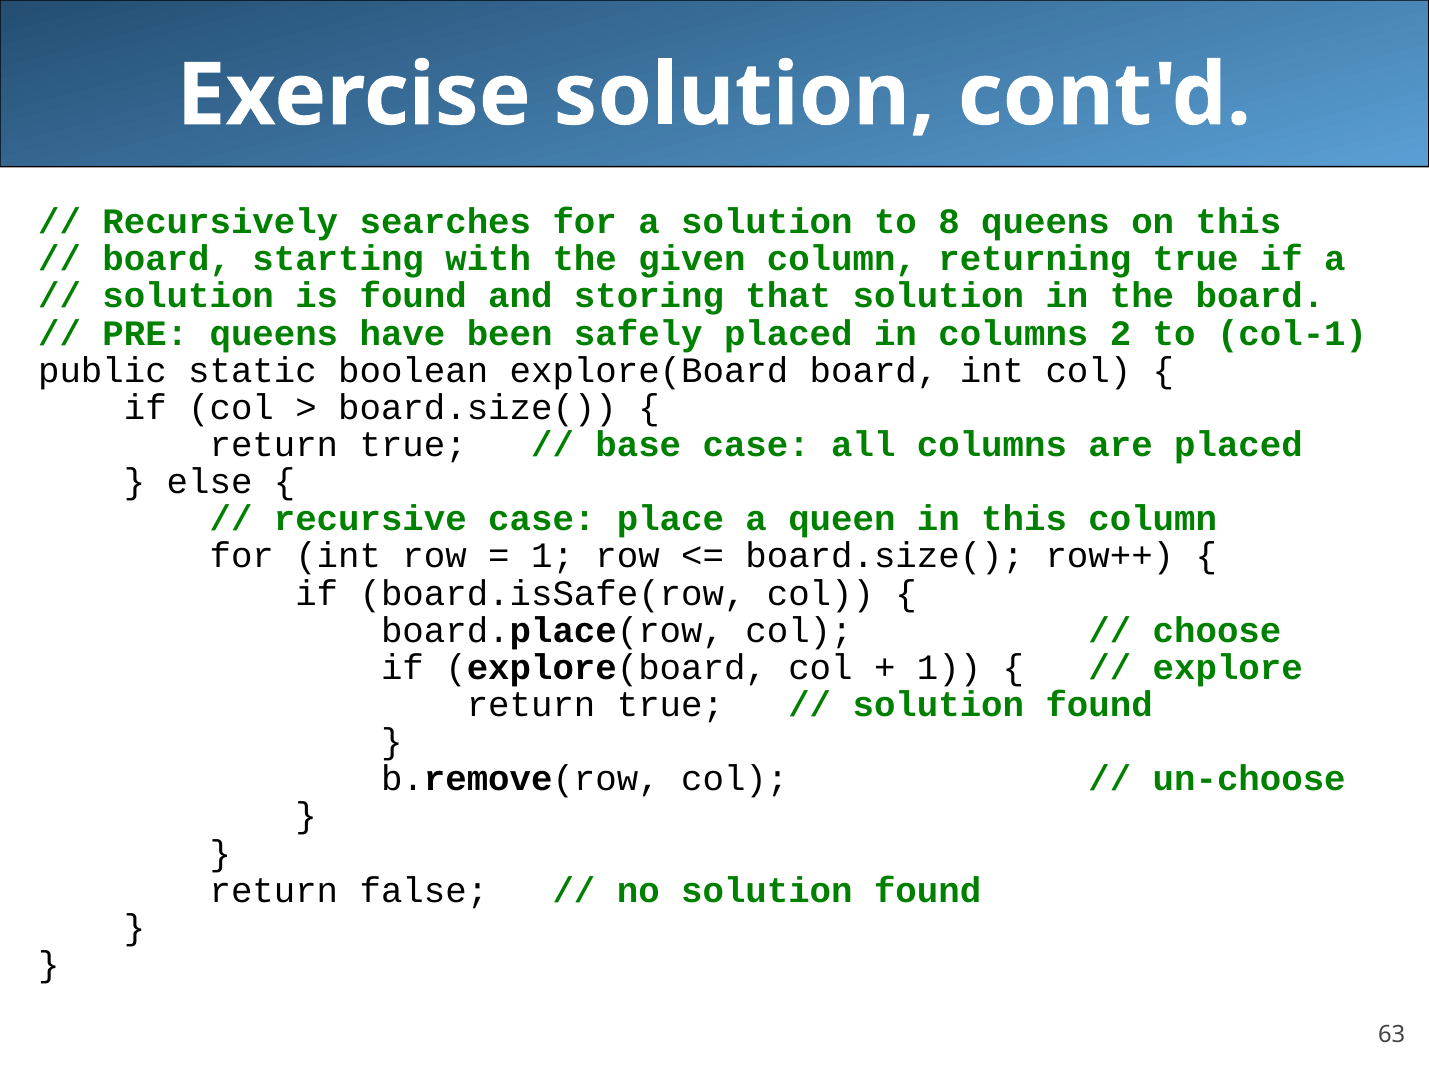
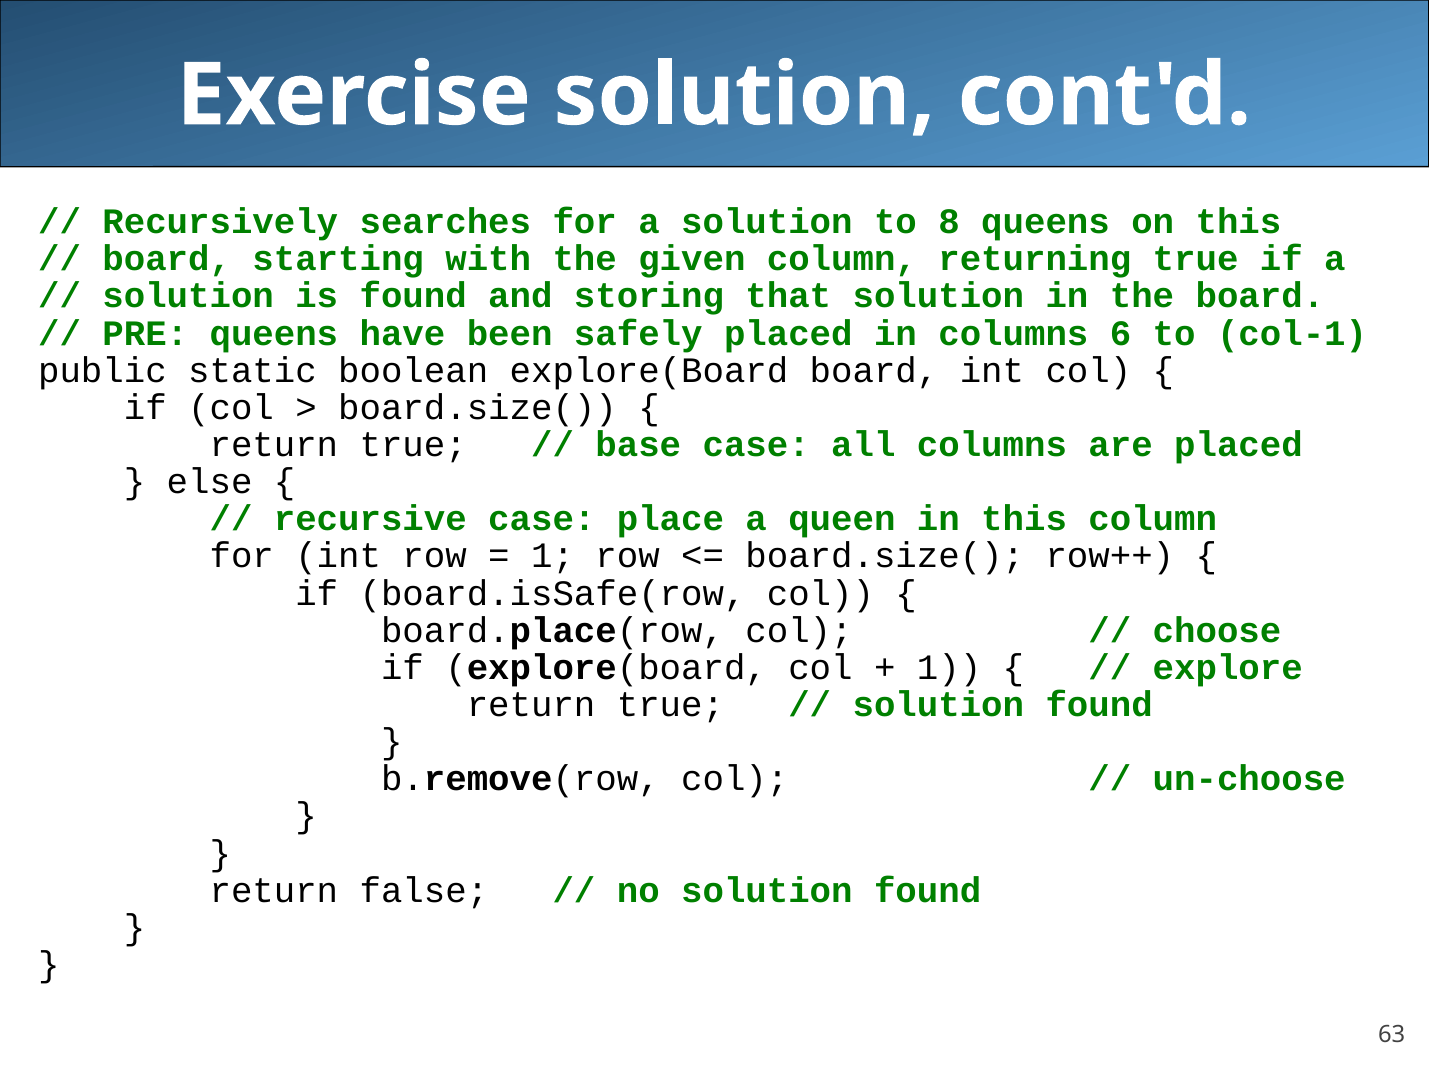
2: 2 -> 6 (1121, 333)
